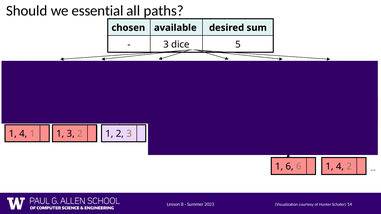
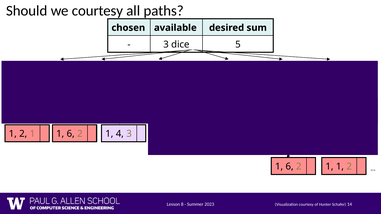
we essential: essential -> courtesy (98, 11)
4: 4 -> 2 (23, 134)
3: 3 -> 6 (71, 134)
2 1 2: 2 -> 4 (120, 134)
6: 6 -> 2 (299, 167)
4: 4 -> 1 (340, 167)
